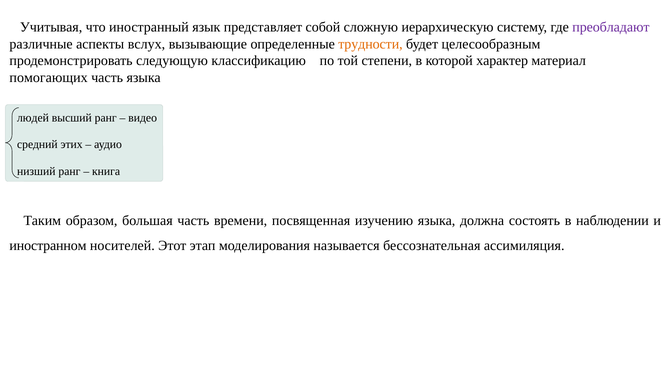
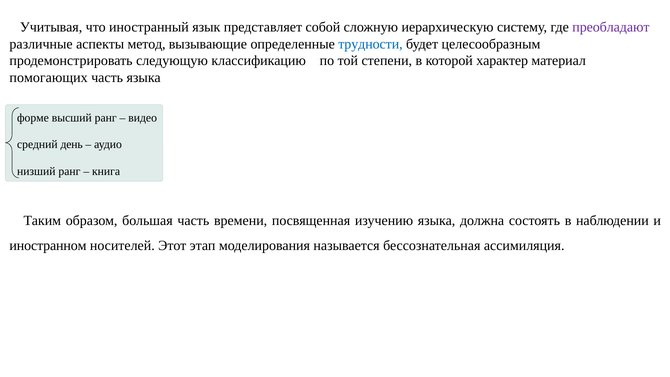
вслух: вслух -> метод (147, 44)
трудности colour: orange -> blue (370, 44)
людей: людей -> форме (33, 118)
этих: этих -> день (72, 144)
